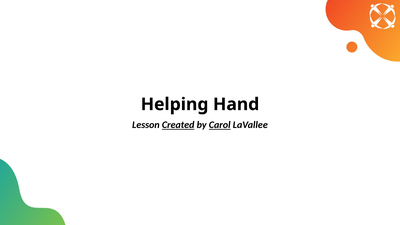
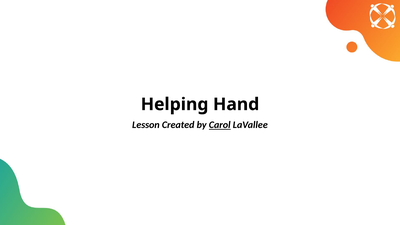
Created underline: present -> none (178, 125)
